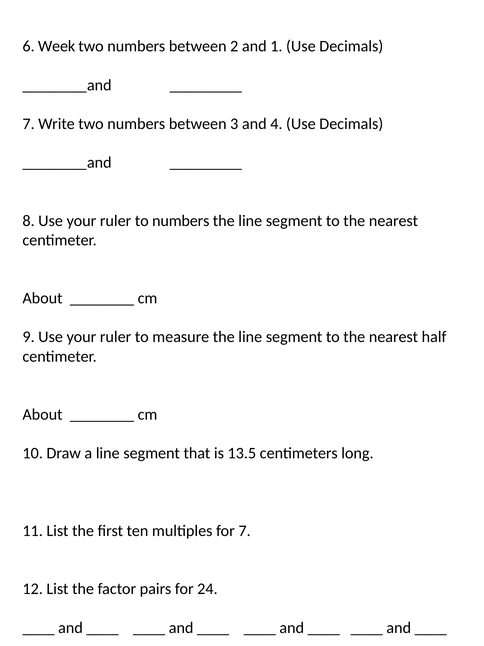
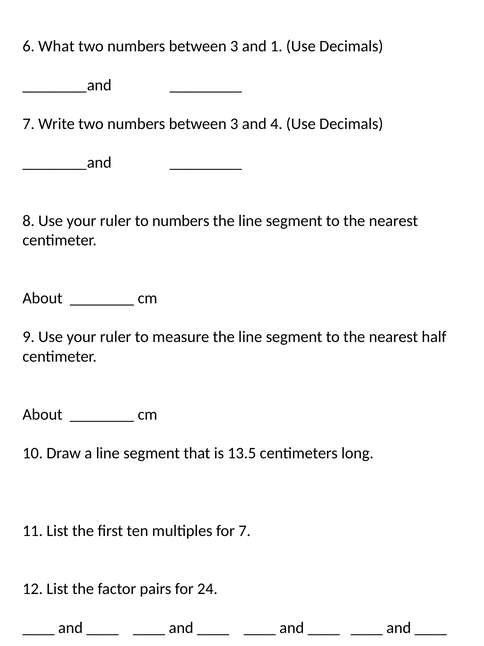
Week: Week -> What (56, 46)
2: 2 -> 3 (234, 46)
